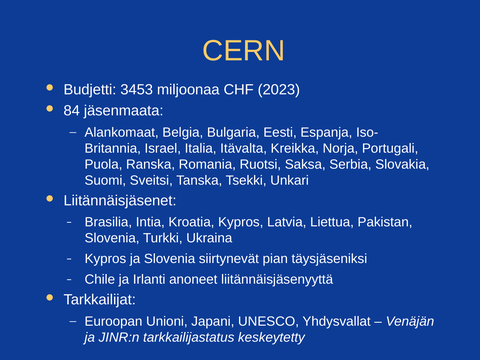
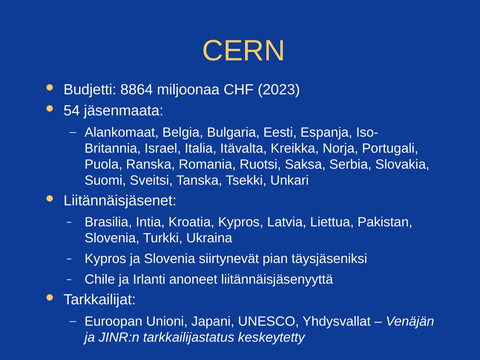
3453: 3453 -> 8864 (137, 90)
84: 84 -> 54 (72, 111)
